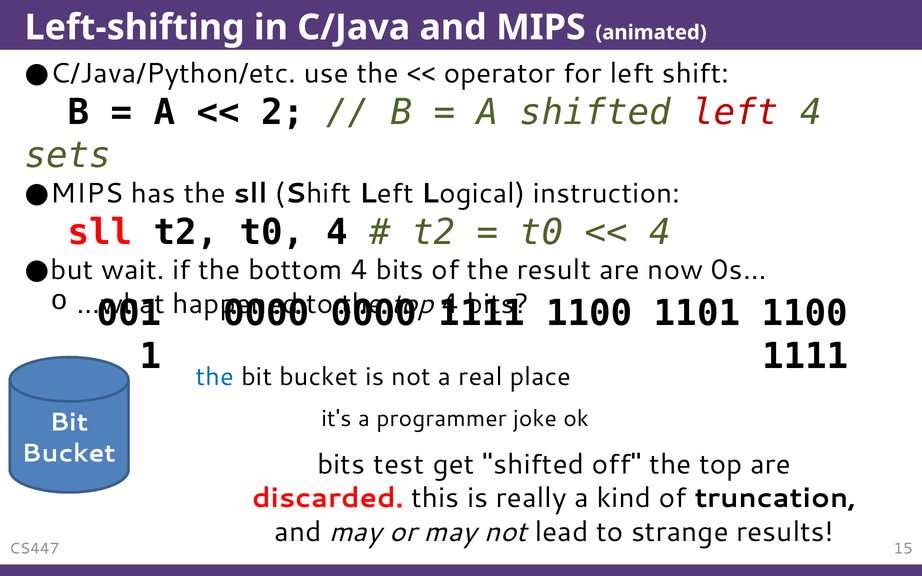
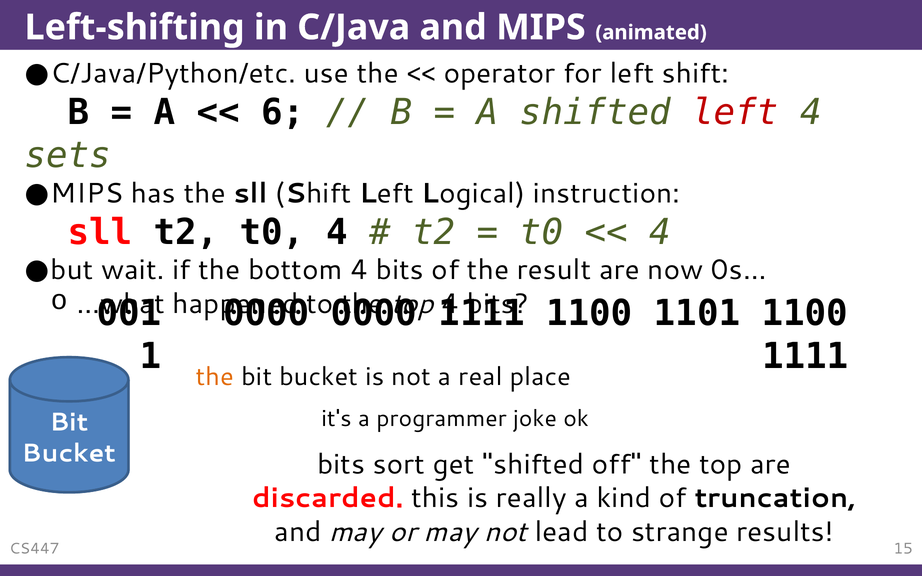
2: 2 -> 6 (283, 112)
the colour: blue -> orange (215, 377)
test: test -> sort (399, 465)
